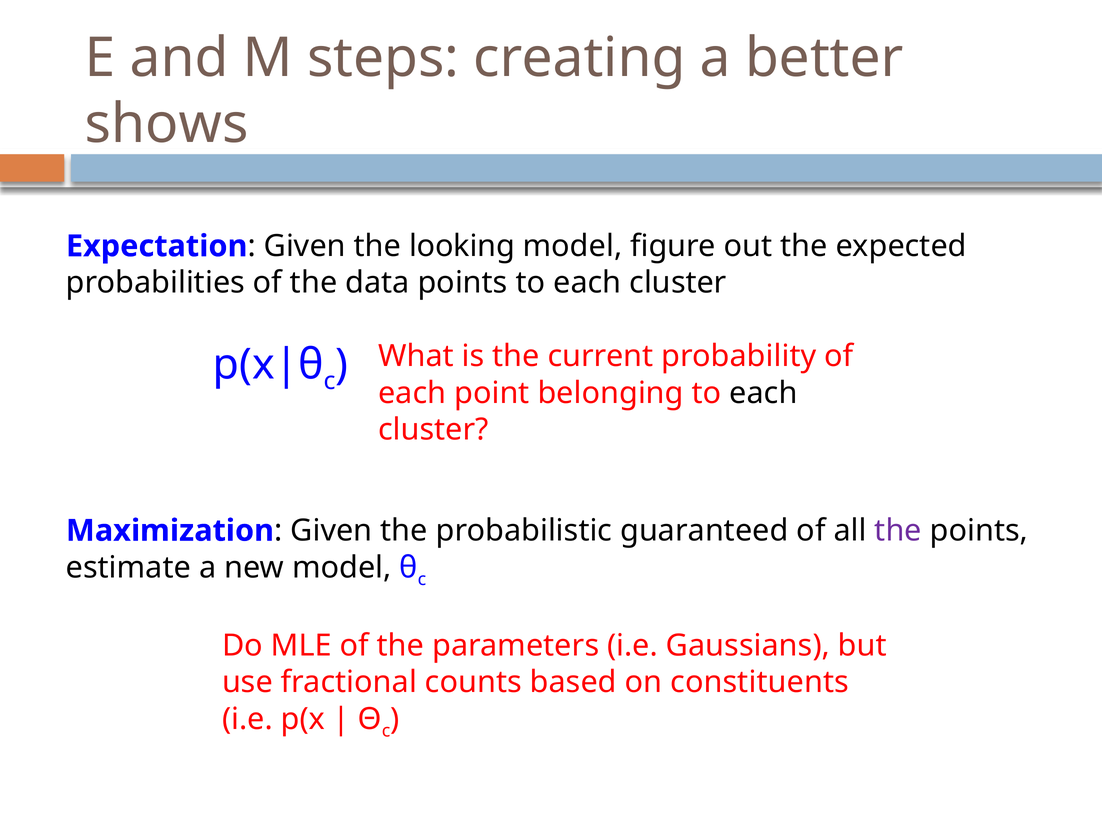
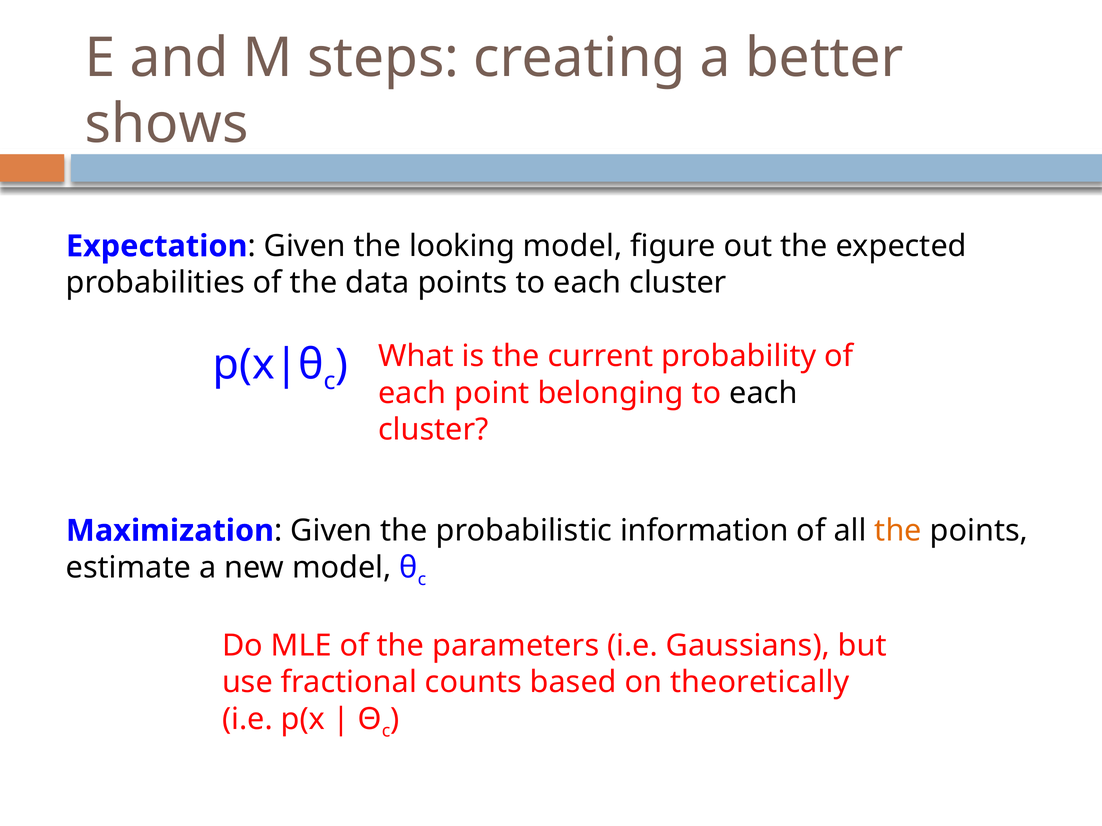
guaranteed: guaranteed -> information (704, 531)
the colour: purple -> orange (898, 531)
constituents: constituents -> theoretically (760, 683)
